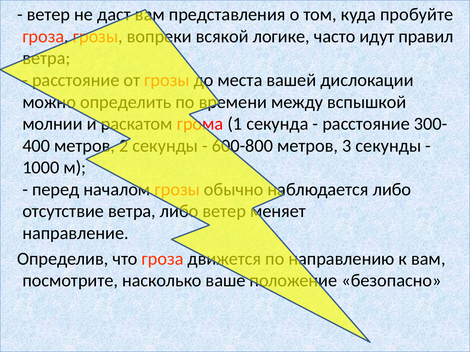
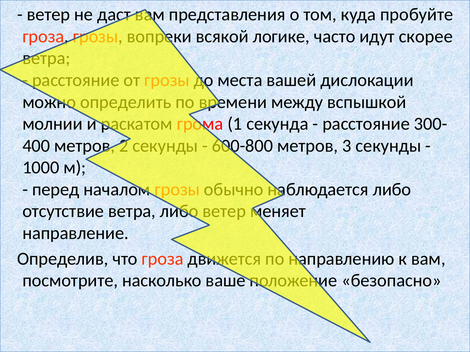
правил: правил -> скорее (426, 36)
